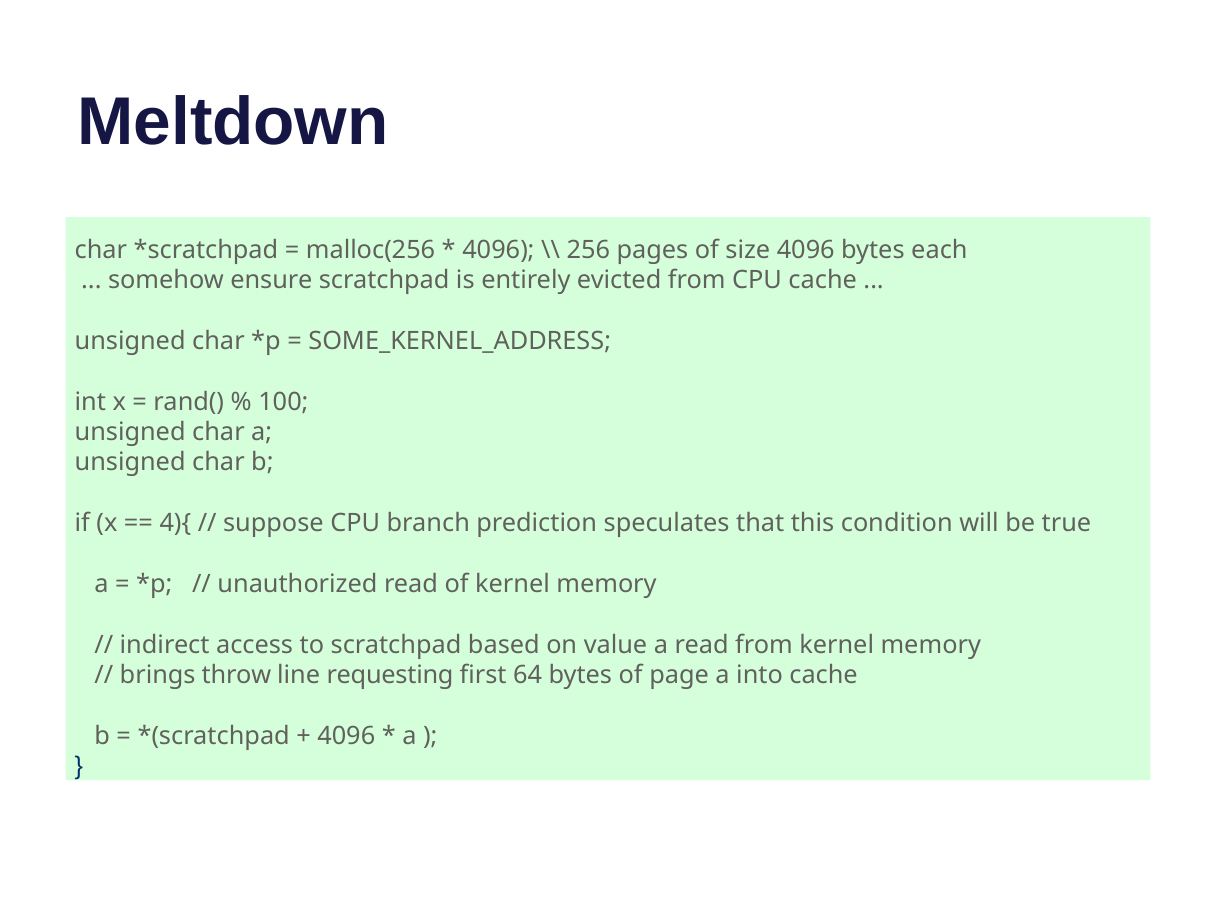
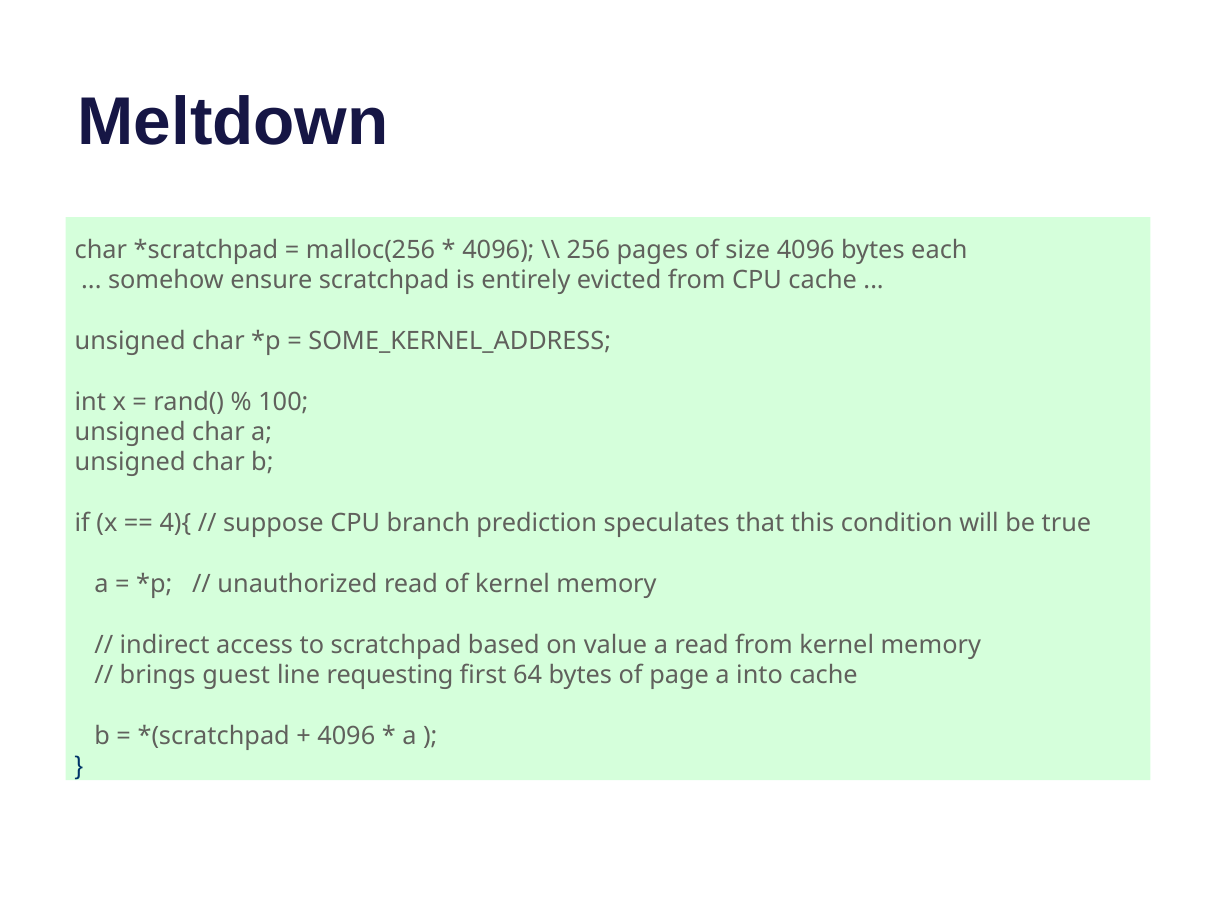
throw: throw -> guest (236, 675)
